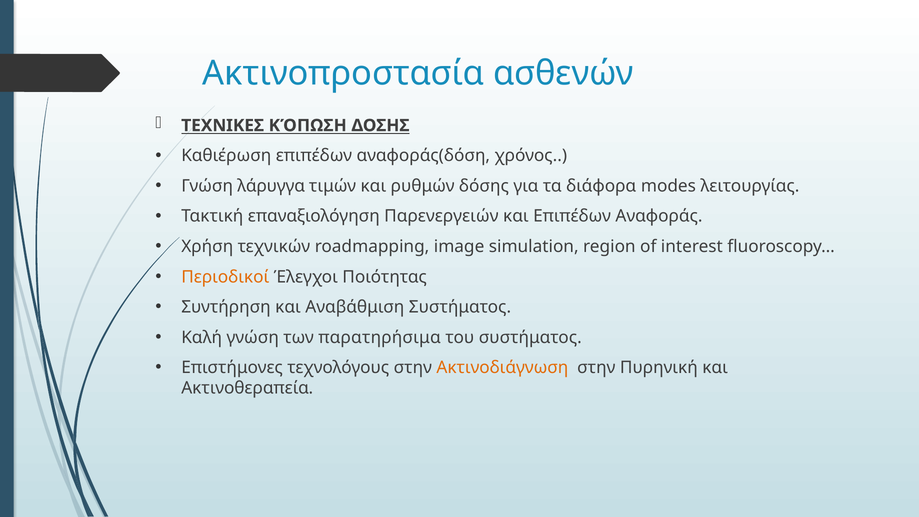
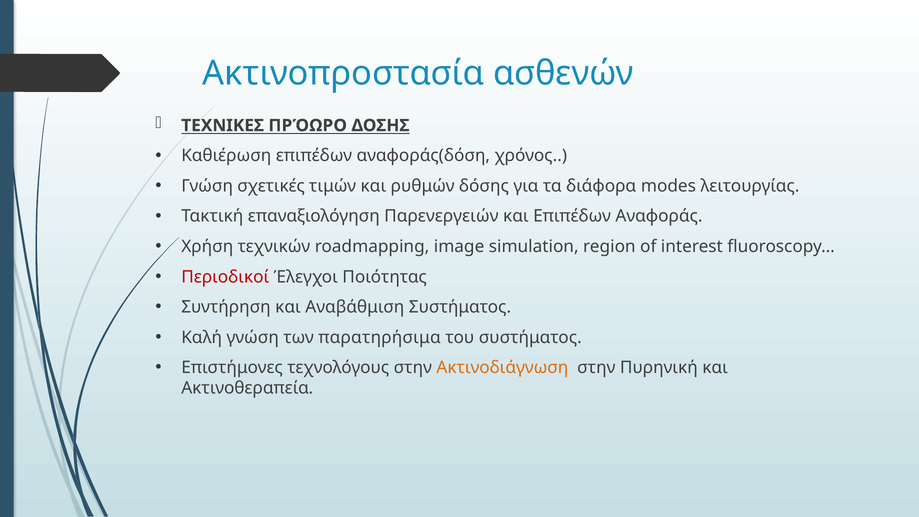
ΚΌΠΩΣΗ: ΚΌΠΩΣΗ -> ΠΡΌΩΡΟ (308, 126)
λάρυγγα: λάρυγγα -> σχετικές (271, 186)
Περιοδικοί colour: orange -> red (225, 277)
